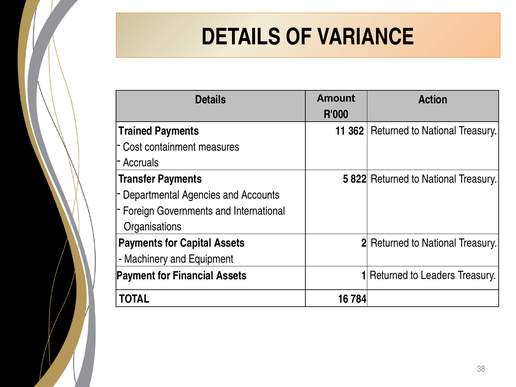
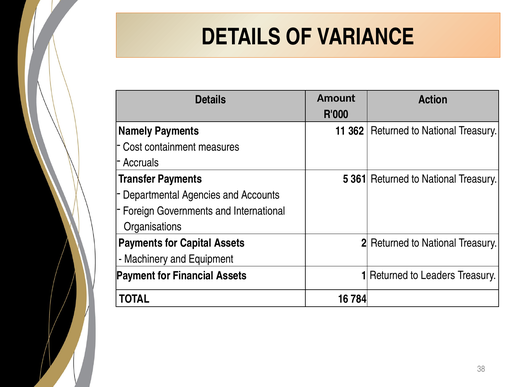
Trained: Trained -> Namely (135, 131)
822: 822 -> 361 (359, 179)
